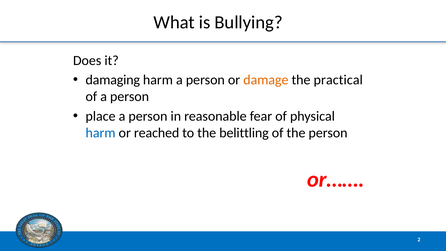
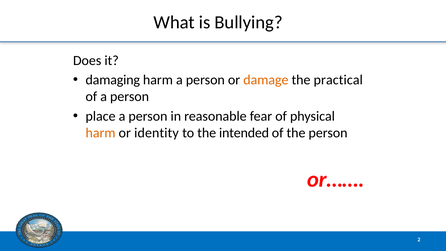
harm colour: blue -> orange (101, 133)
reached: reached -> identity (156, 133)
belittling: belittling -> intended (244, 133)
